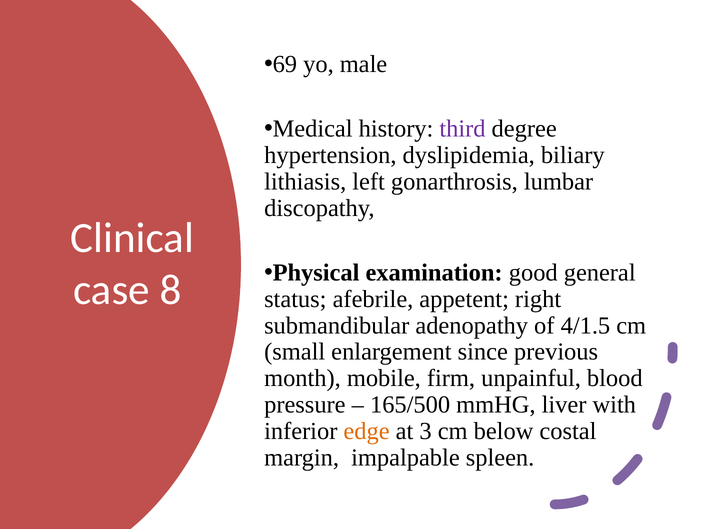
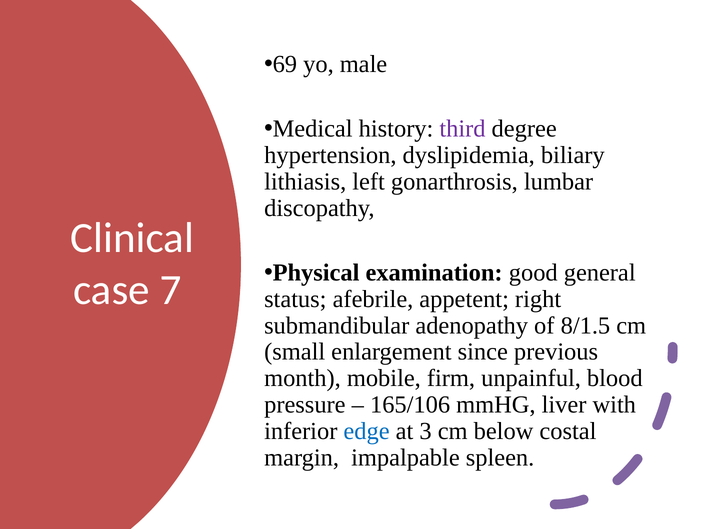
8: 8 -> 7 (170, 290)
4/1.5: 4/1.5 -> 8/1.5 (585, 325)
165/500: 165/500 -> 165/106 (410, 405)
edge colour: orange -> blue (367, 431)
